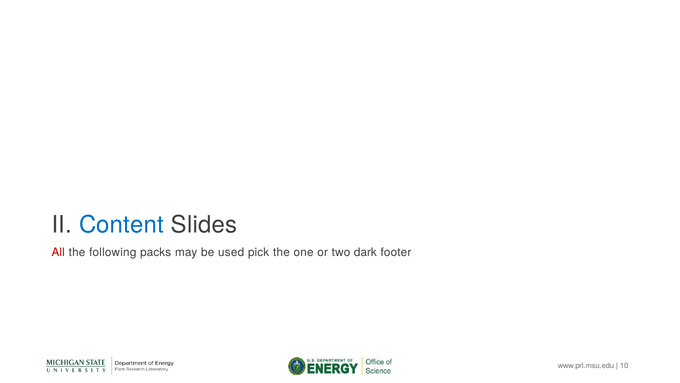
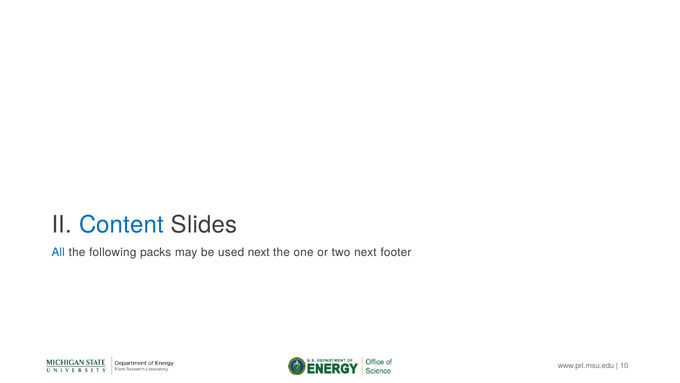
All colour: red -> blue (58, 252)
used pick: pick -> next (259, 252)
two dark: dark -> next (365, 252)
